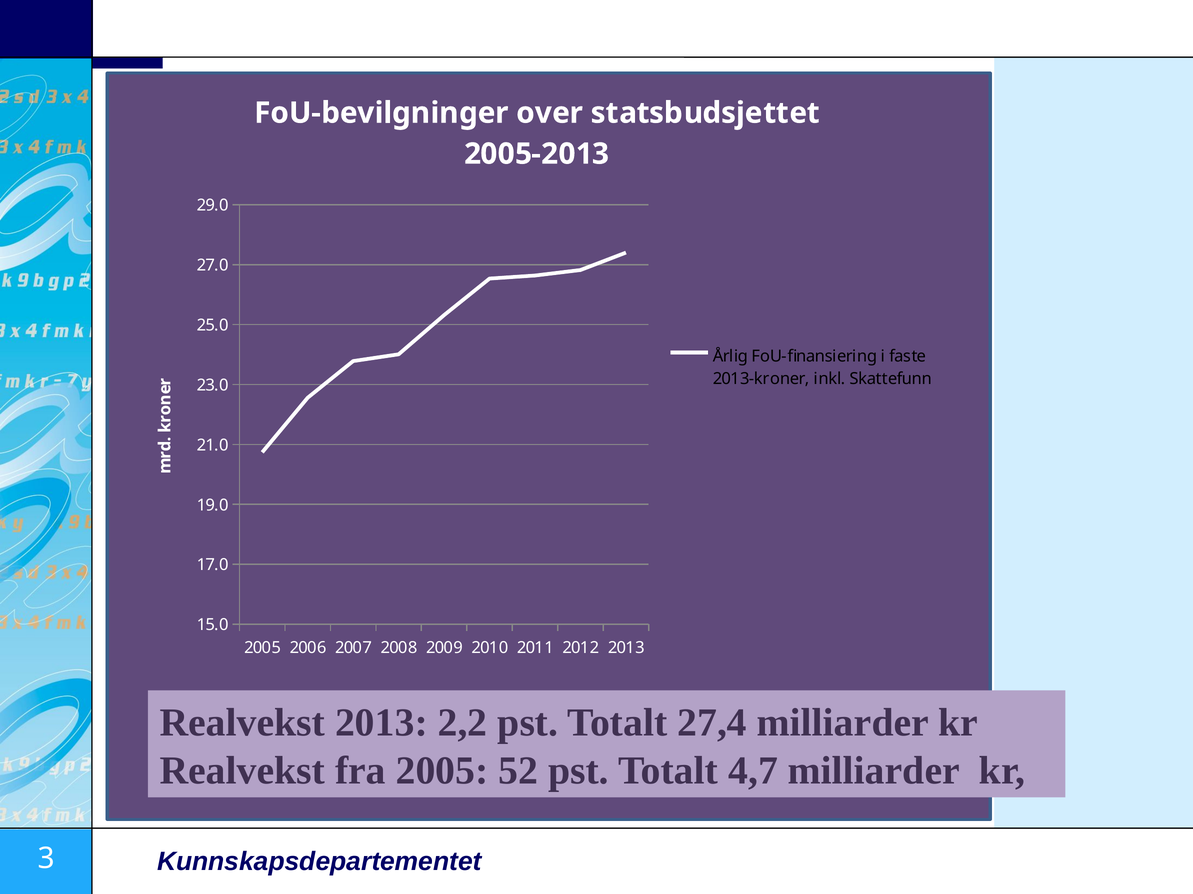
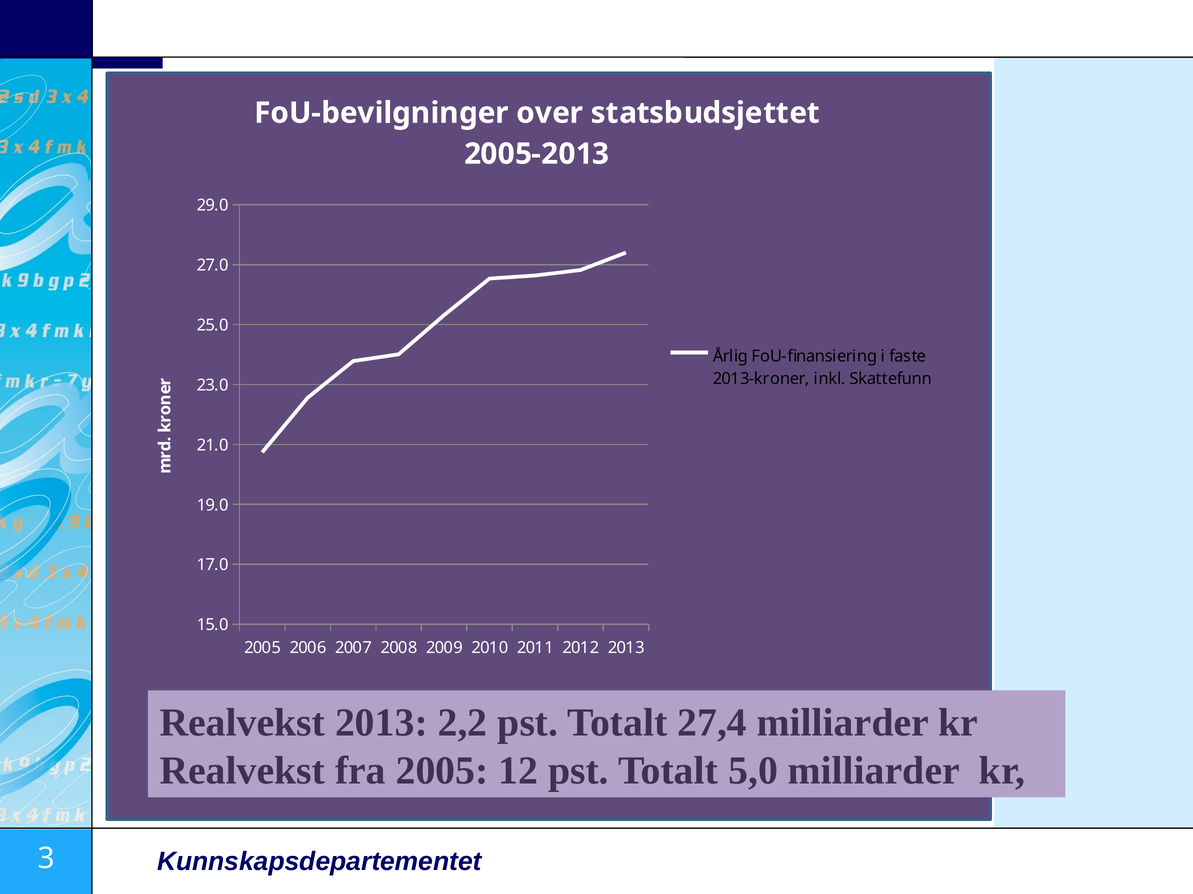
52: 52 -> 12 (518, 771)
4,7: 4,7 -> 5,0 (753, 771)
